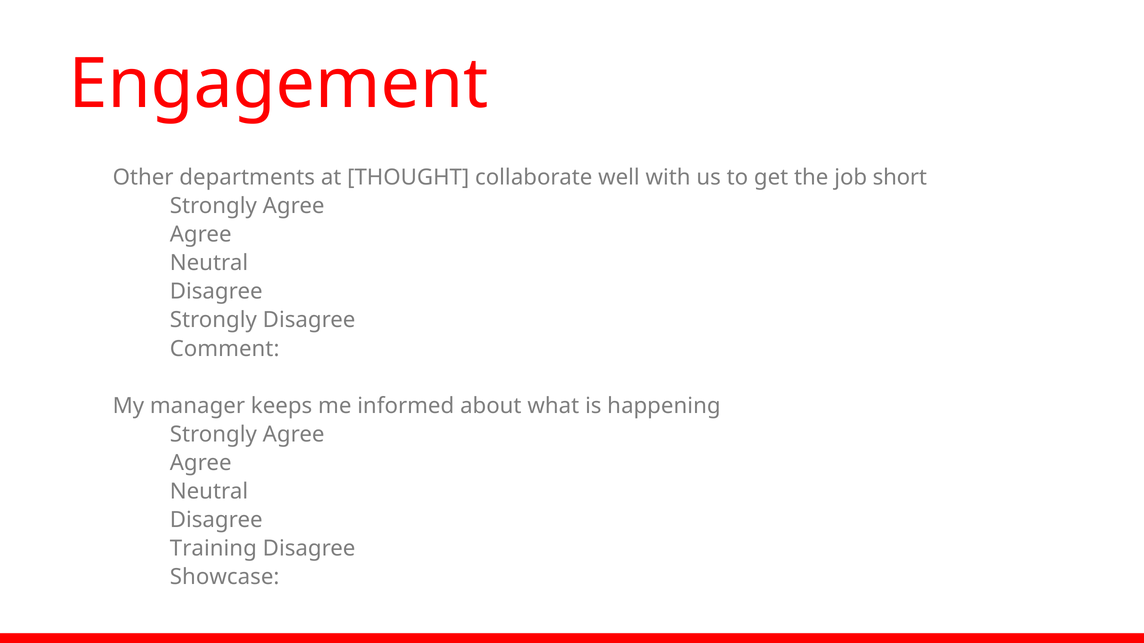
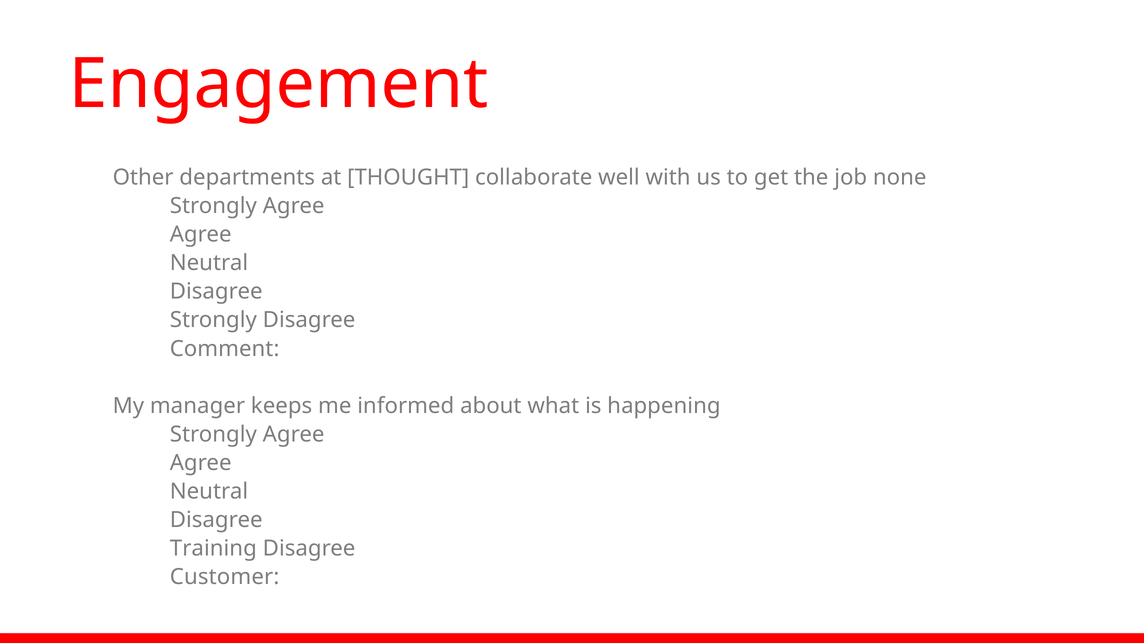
short: short -> none (900, 178)
Showcase: Showcase -> Customer (225, 577)
